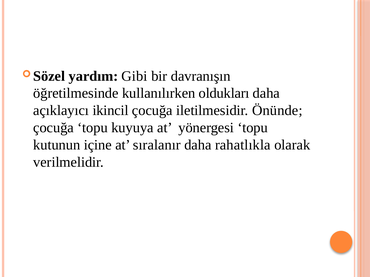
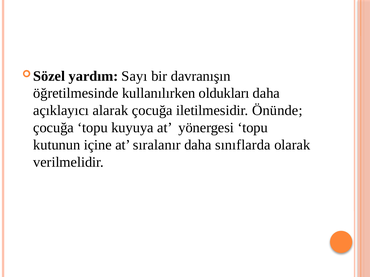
Gibi: Gibi -> Sayı (134, 76)
ikincil: ikincil -> alarak (110, 111)
rahatlıkla: rahatlıkla -> sınıflarda (243, 145)
